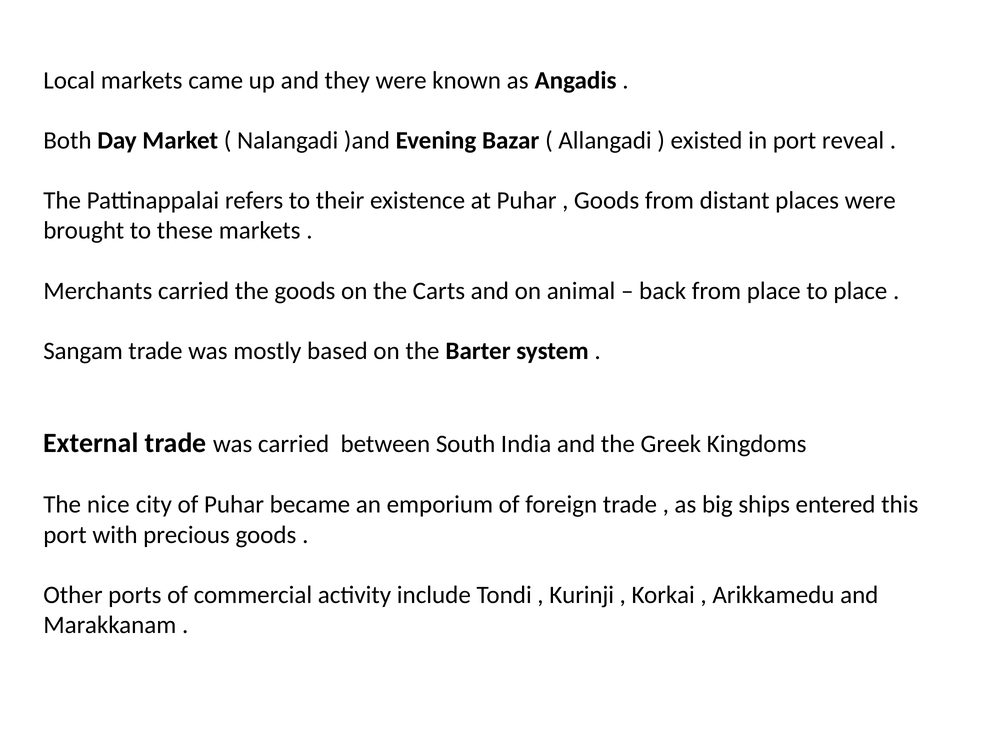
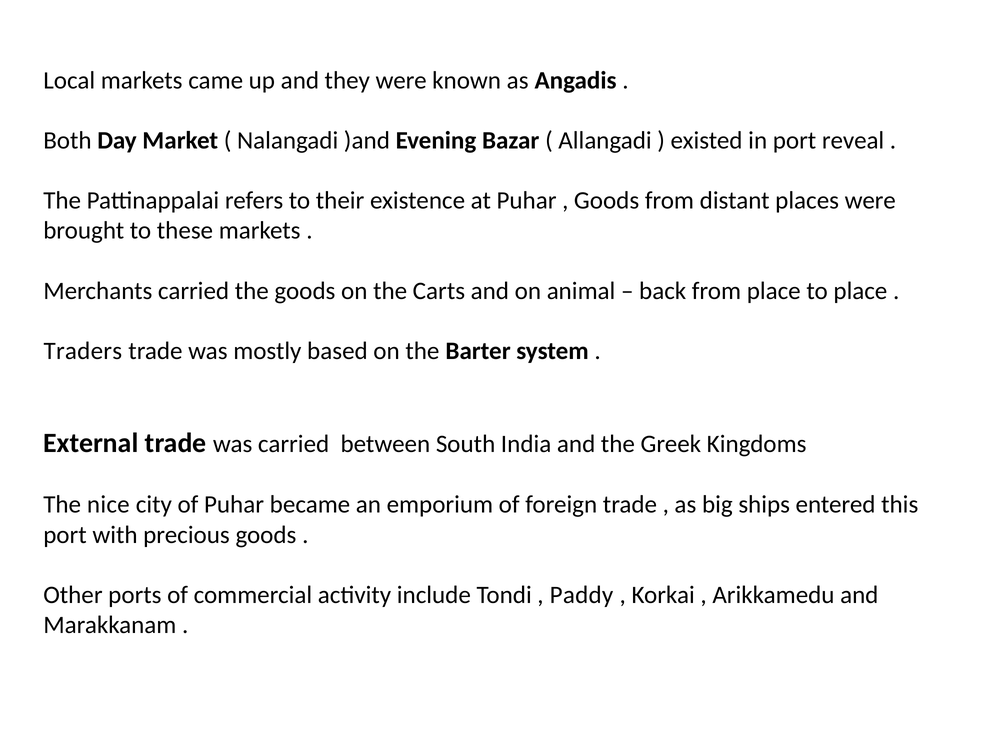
Sangam: Sangam -> Traders (83, 351)
Kurinji: Kurinji -> Paddy (582, 595)
